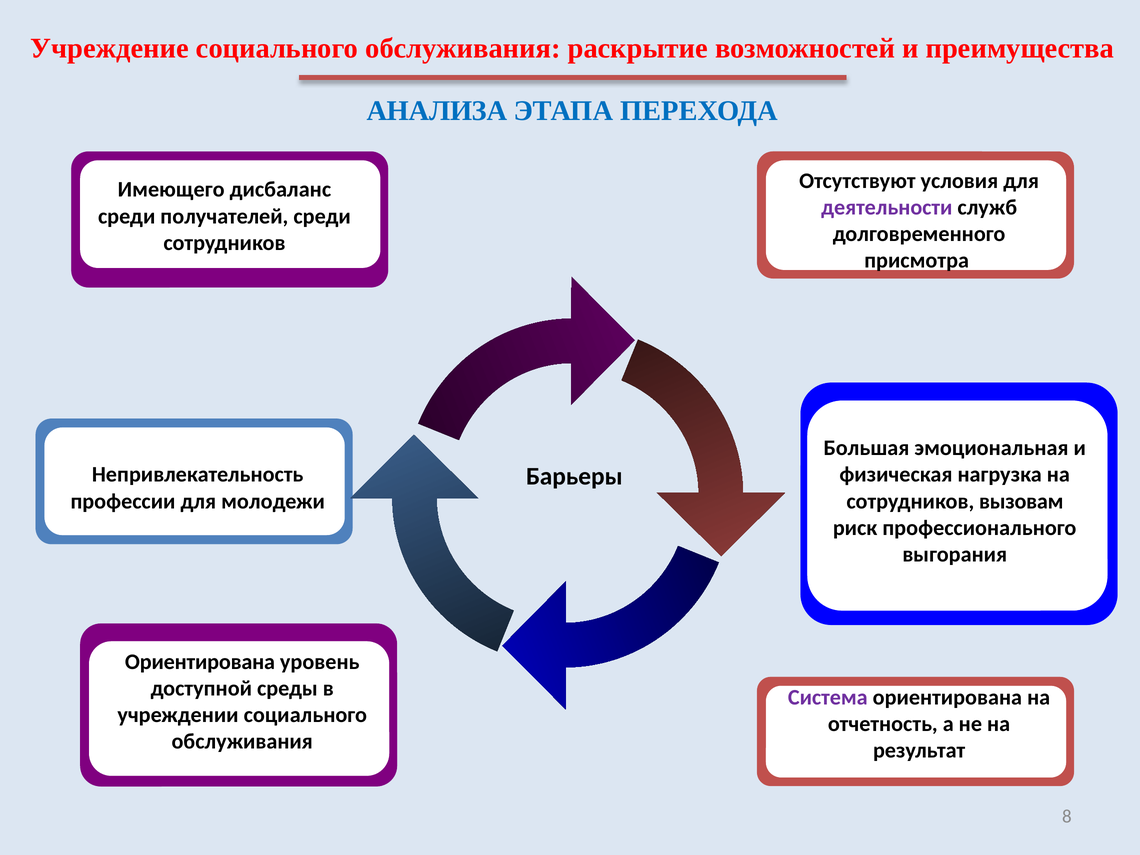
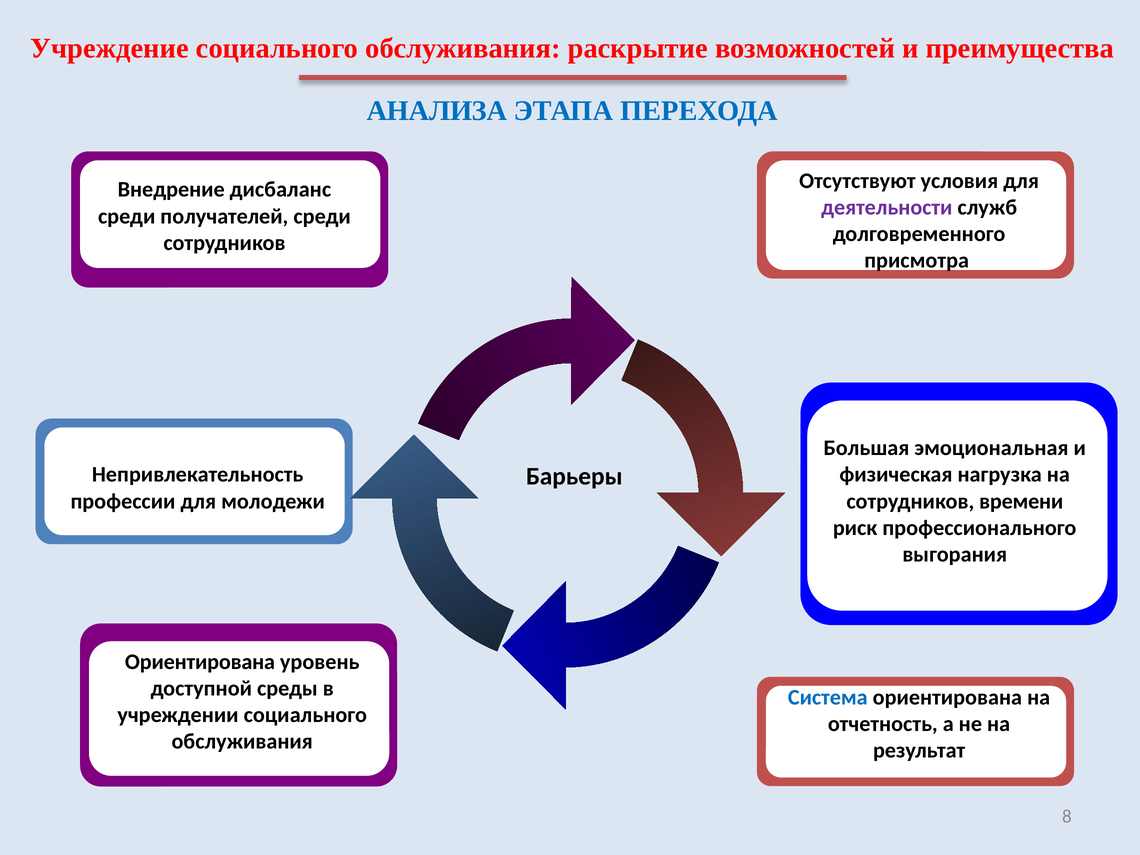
Имеющего: Имеющего -> Внедрение (171, 190)
вызовам: вызовам -> времени (1021, 501)
Система colour: purple -> blue (828, 697)
